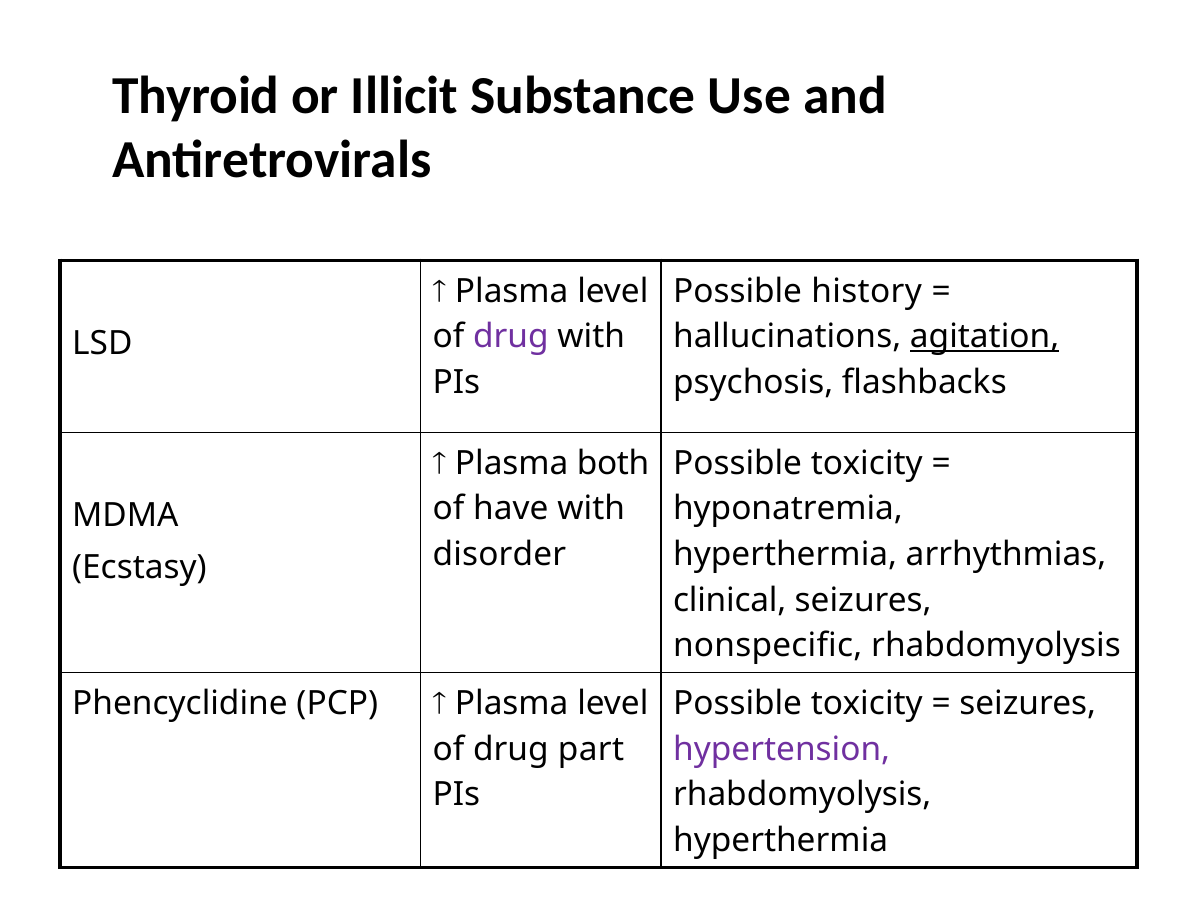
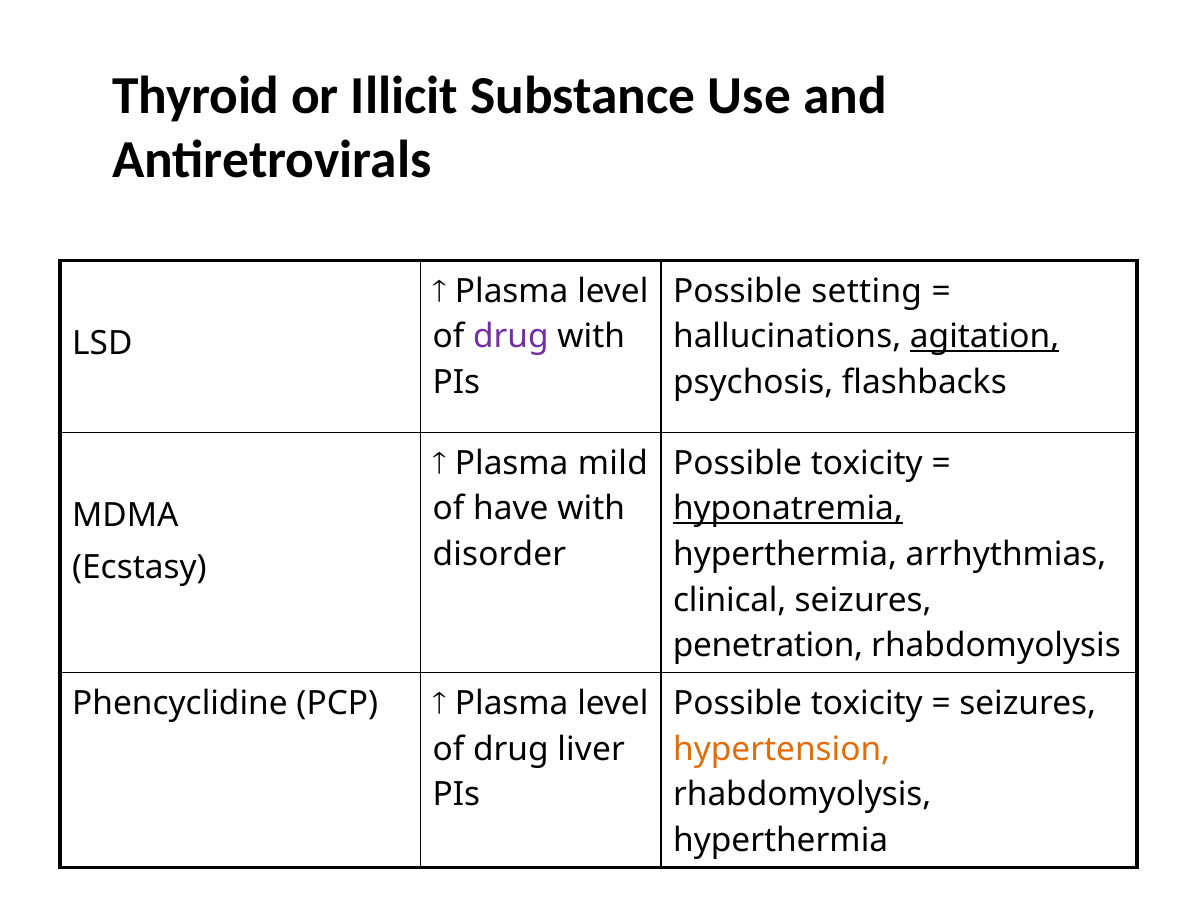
history: history -> setting (867, 291)
both: both -> mild (613, 464)
hyponatremia underline: none -> present (788, 509)
nonspecific: nonspecific -> penetration (768, 646)
part: part -> liver (591, 750)
hypertension colour: purple -> orange (782, 750)
